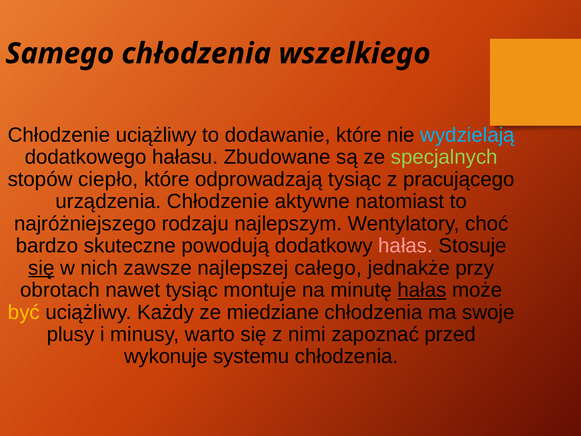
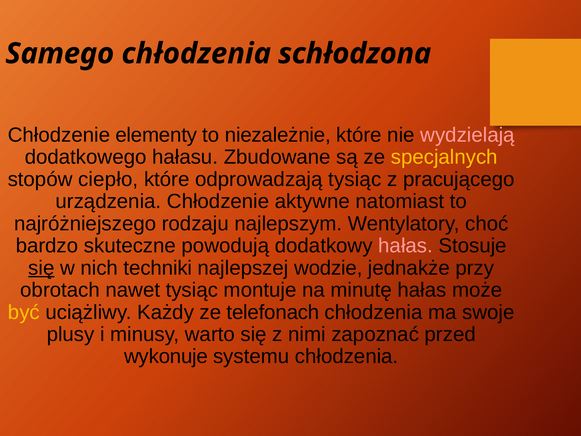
wszelkiego: wszelkiego -> schłodzona (355, 54)
Chłodzenie uciążliwy: uciążliwy -> elementy (156, 135)
dodawanie: dodawanie -> niezależnie (278, 135)
wydzielają colour: light blue -> pink (467, 135)
specjalnych colour: light green -> yellow (444, 157)
zawsze: zawsze -> techniki (158, 268)
całego: całego -> wodzie (328, 268)
hałas underline: present -> none (422, 290)
miedziane: miedziane -> telefonach (273, 312)
